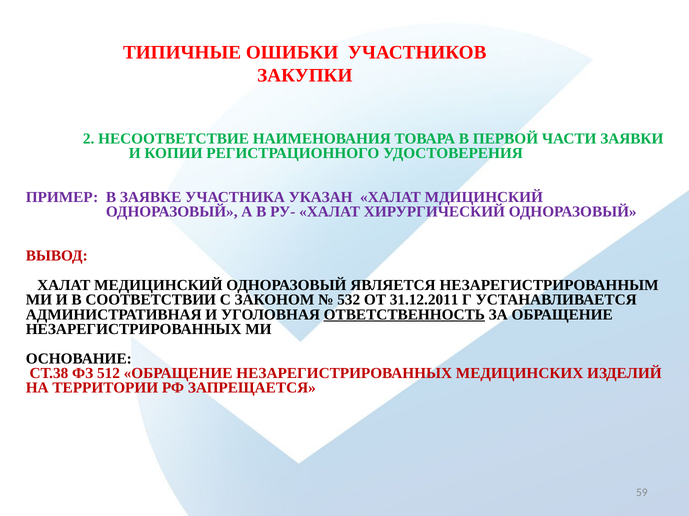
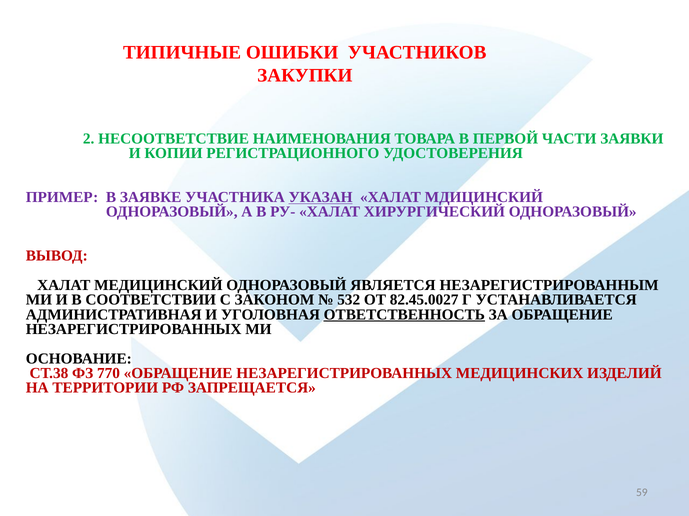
УКАЗАН underline: none -> present (321, 198)
31.12.2011: 31.12.2011 -> 82.45.0027 (424, 300)
512: 512 -> 770 (108, 374)
